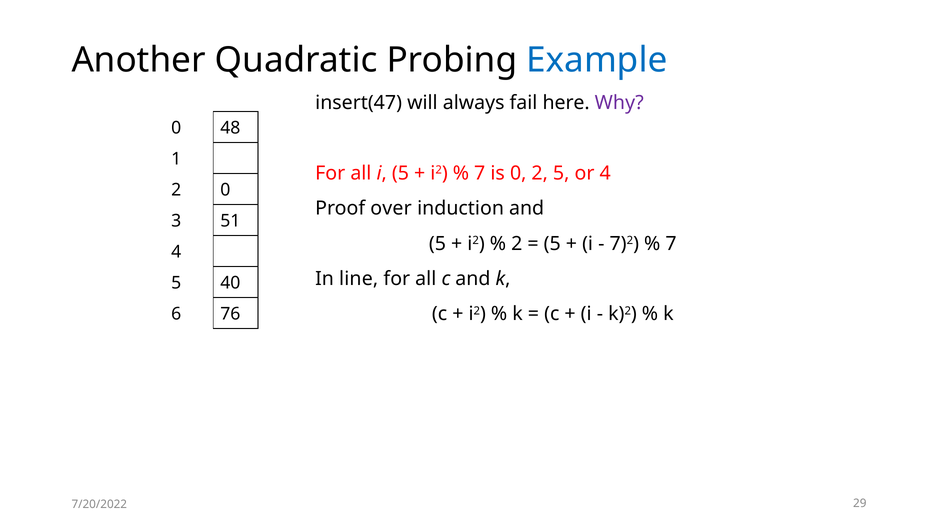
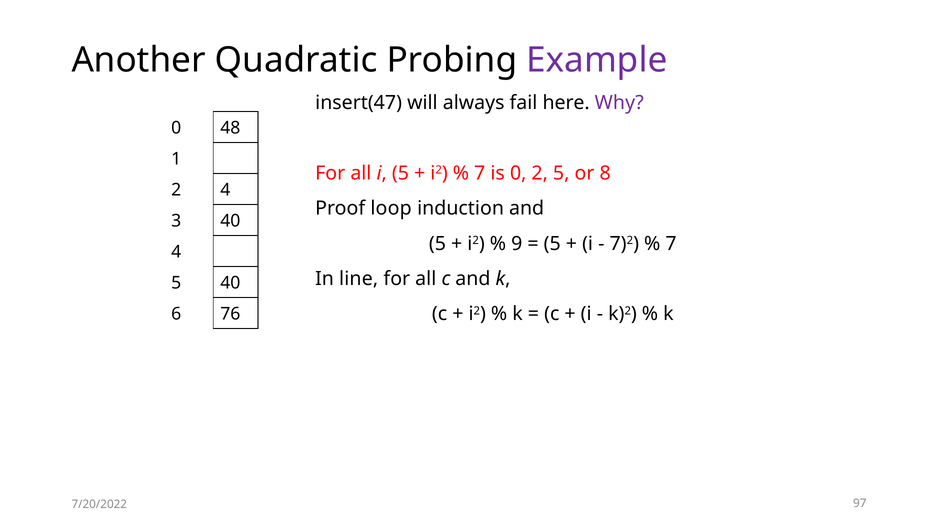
Example colour: blue -> purple (597, 60)
or 4: 4 -> 8 (605, 173)
2 0: 0 -> 4 (225, 190)
over: over -> loop (391, 208)
3 51: 51 -> 40 (230, 221)
2: 2 -> 9 (517, 243)
29: 29 -> 97 (860, 503)
